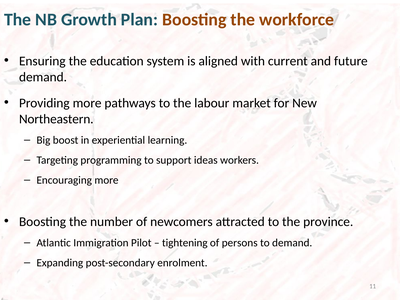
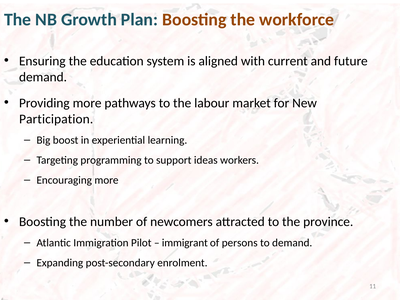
Northeastern: Northeastern -> Participation (56, 119)
tightening: tightening -> immigrant (185, 243)
